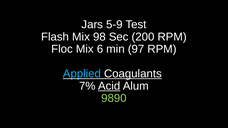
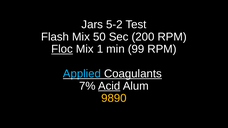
5-9: 5-9 -> 5-2 (114, 25)
98: 98 -> 50 (99, 37)
Floc underline: none -> present (62, 49)
6: 6 -> 1 (100, 49)
97: 97 -> 99 (136, 49)
9890 colour: light green -> yellow (114, 98)
